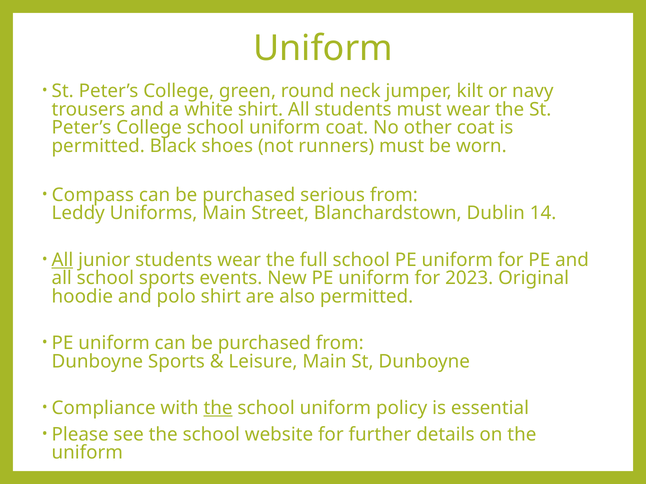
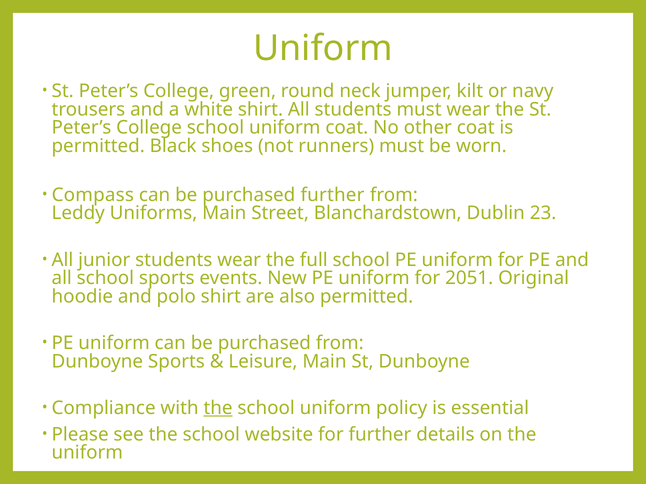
purchased serious: serious -> further (333, 195)
14: 14 -> 23 (543, 213)
All underline: present -> none (62, 260)
2023: 2023 -> 2051 (469, 278)
